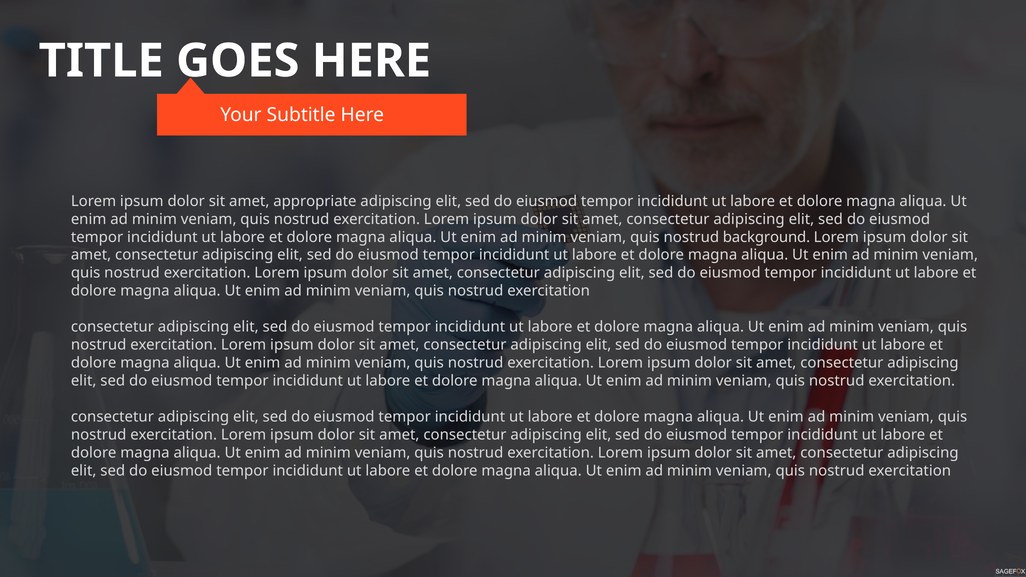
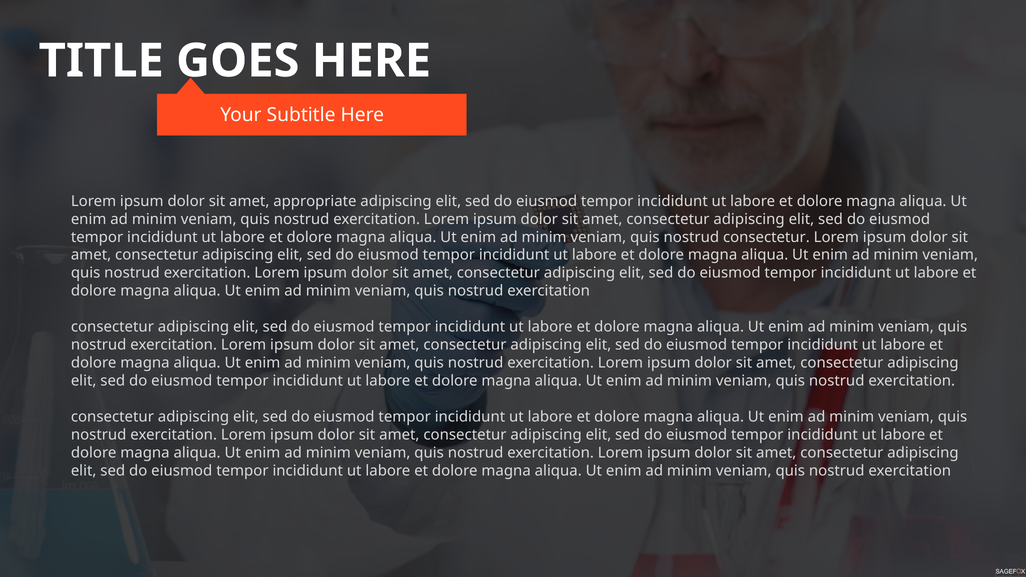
nostrud background: background -> consectetur (766, 237)
